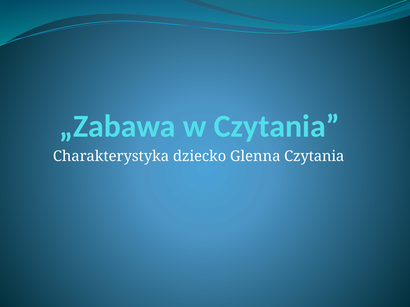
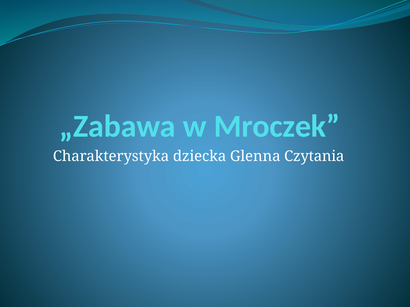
w Czytania: Czytania -> Mroczek (277, 127)
dziecko: dziecko -> dziecka (200, 157)
